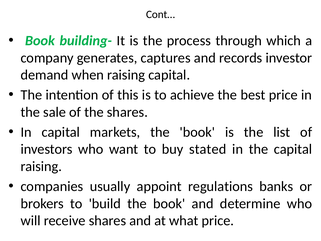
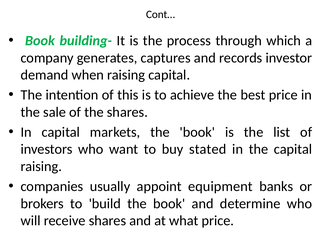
regulations: regulations -> equipment (220, 186)
